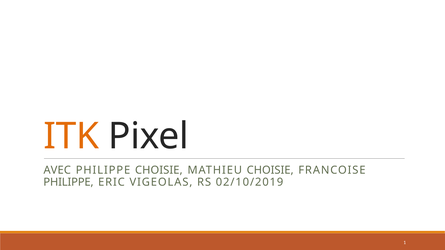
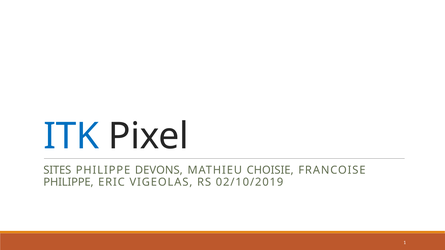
ITK colour: orange -> blue (71, 136)
AVEC: AVEC -> SITES (57, 170)
PHILIPPE CHOISIE: CHOISIE -> DEVONS (159, 170)
